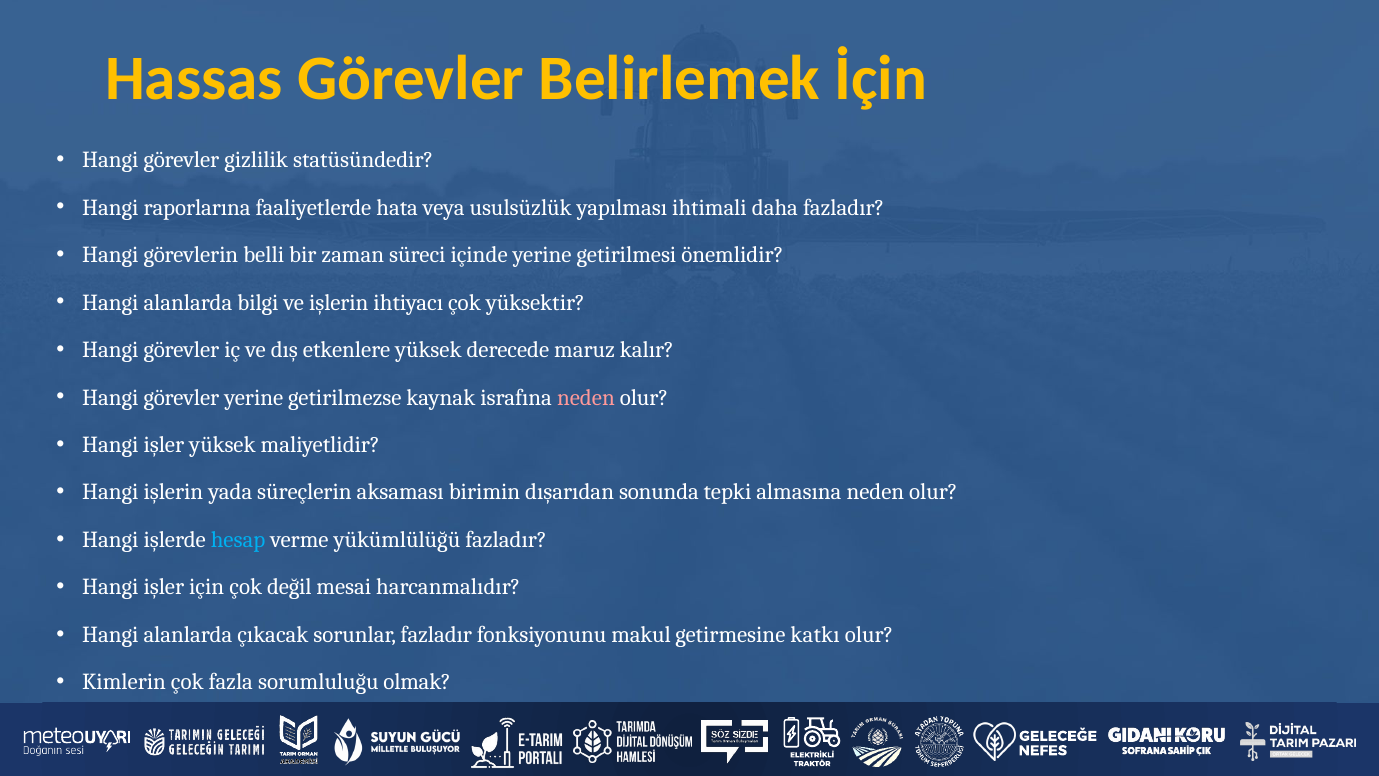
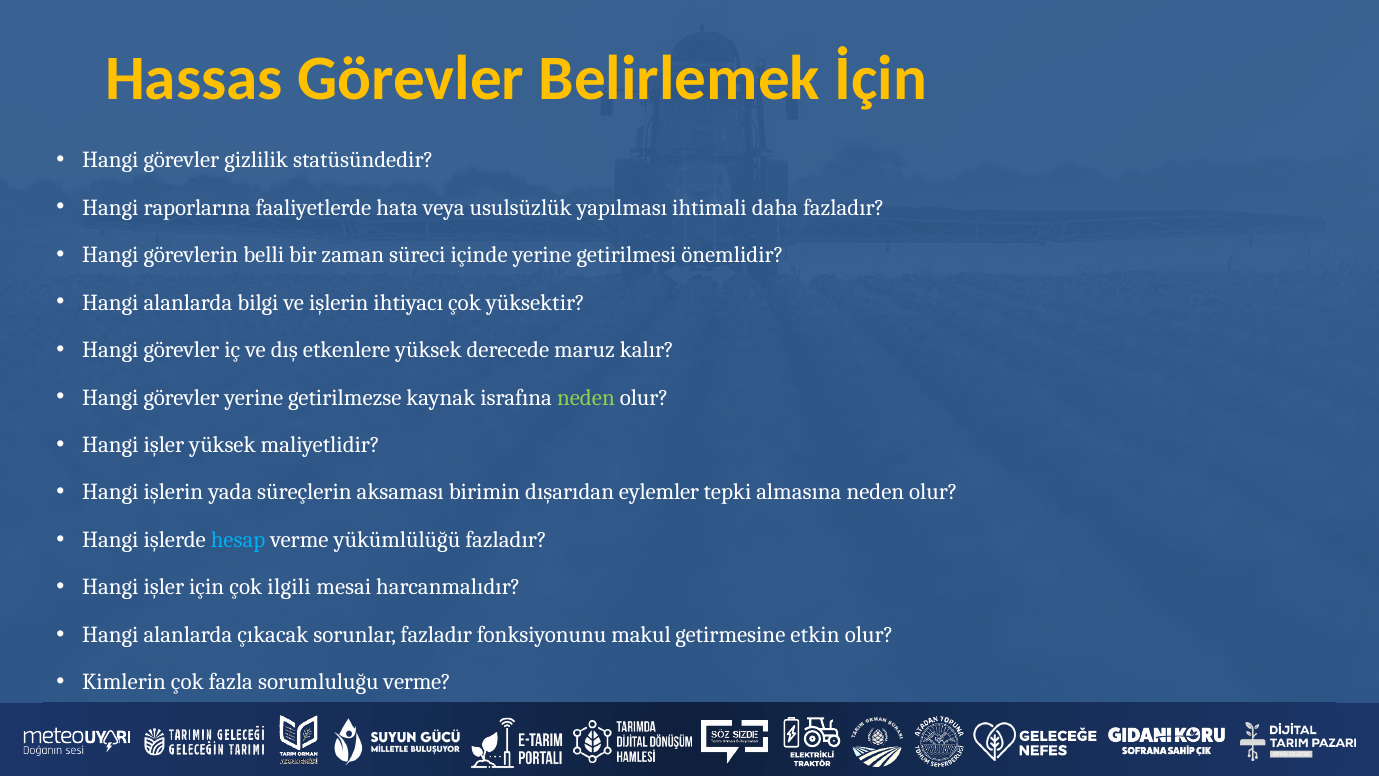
neden colour: pink -> light green (586, 397)
sonunda: sonunda -> eylemler (659, 492)
değil: değil -> ilgili (289, 587)
katkı: katkı -> etkin (815, 635)
sorumluluğu olmak: olmak -> verme (417, 682)
